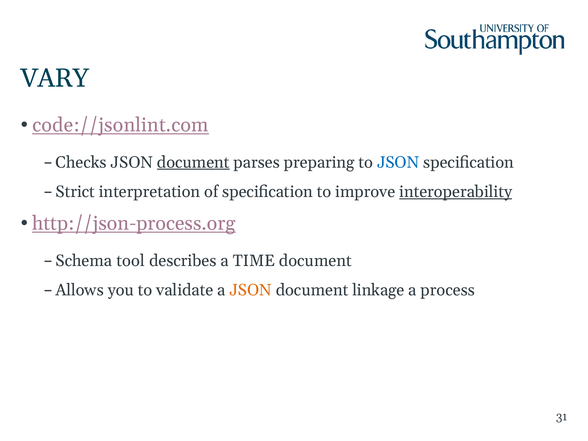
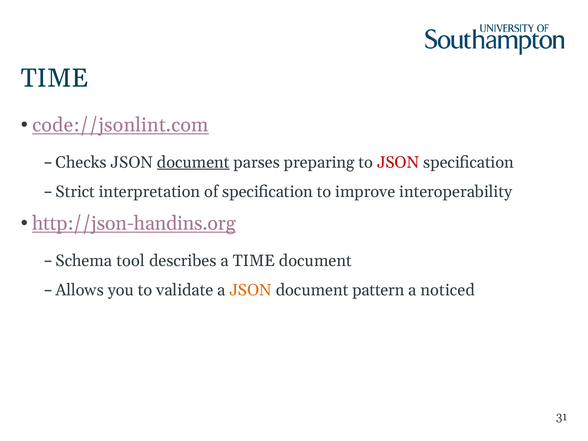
VARY: VARY -> TIME (55, 78)
JSON colour: blue -> red (398, 162)
interoperability underline: present -> none (456, 192)
http://json-process.org: http://json-process.org -> http://json-handins.org (134, 223)
linkage: linkage -> pattern (378, 290)
process: process -> noticed (448, 290)
